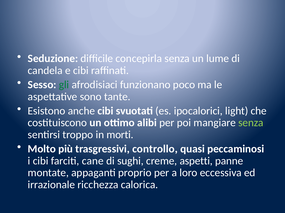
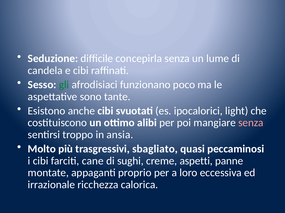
senza colour: light green -> pink (251, 123)
morti: morti -> ansia (120, 135)
controllo: controllo -> sbagliato (155, 149)
